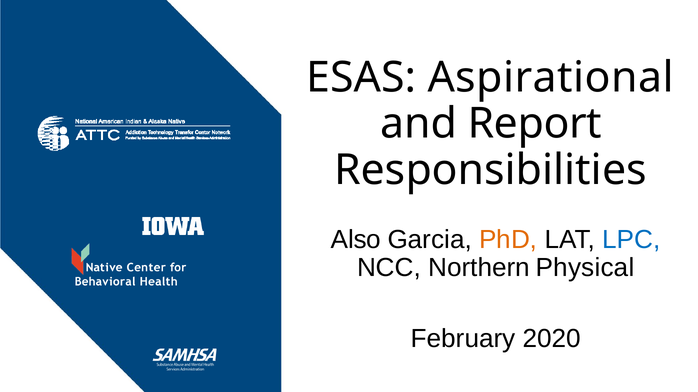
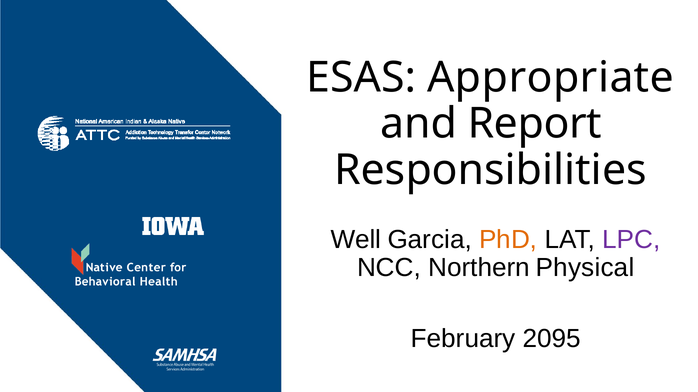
Aspirational: Aspirational -> Appropriate (551, 78)
Also: Also -> Well (356, 240)
LPC colour: blue -> purple (631, 240)
2020: 2020 -> 2095 (552, 339)
